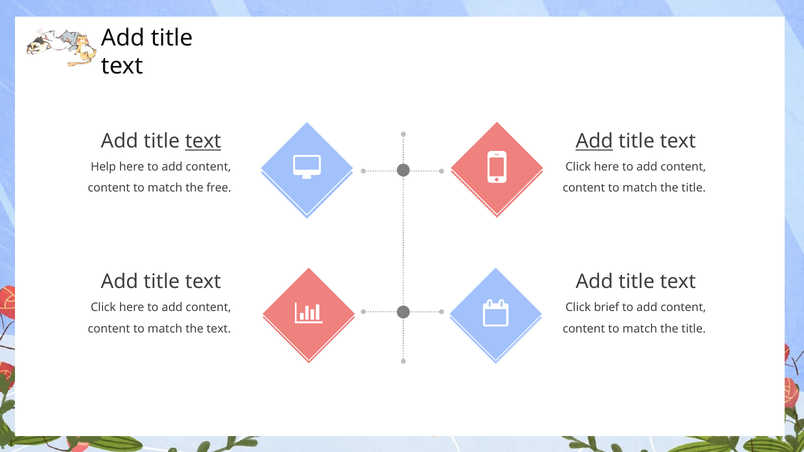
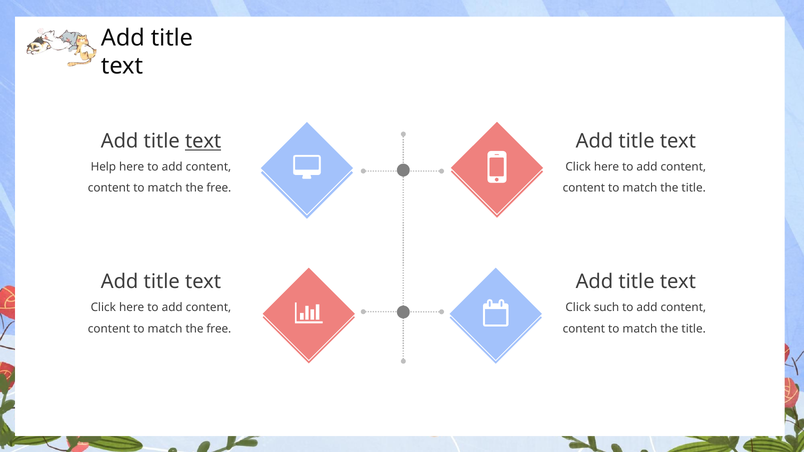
Add underline: present -> none (594, 141)
brief: brief -> such (607, 308)
text: text -> free (219, 329)
